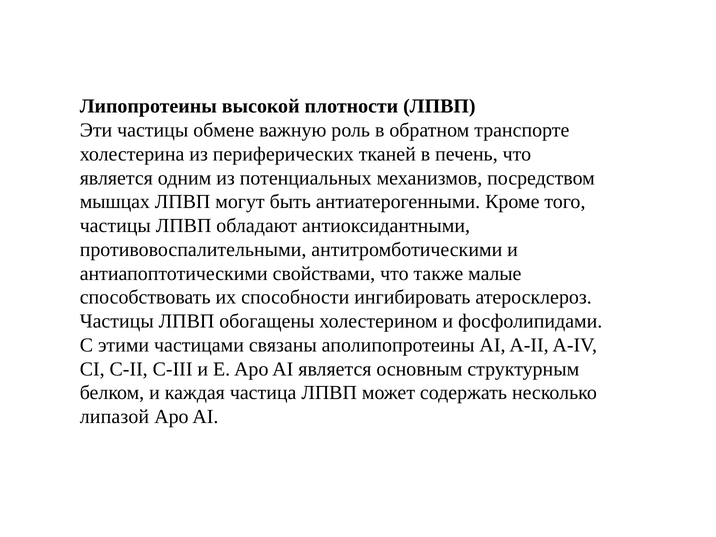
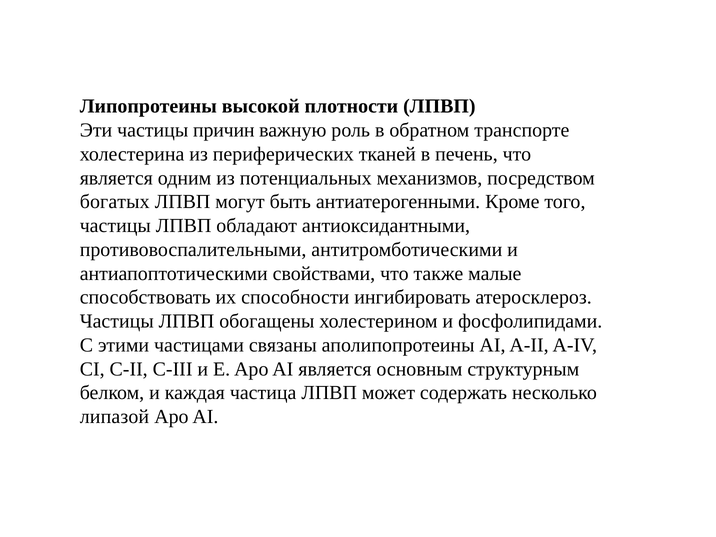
обмене: обмене -> причин (224, 130)
мышцах: мышцах -> богатых (115, 202)
